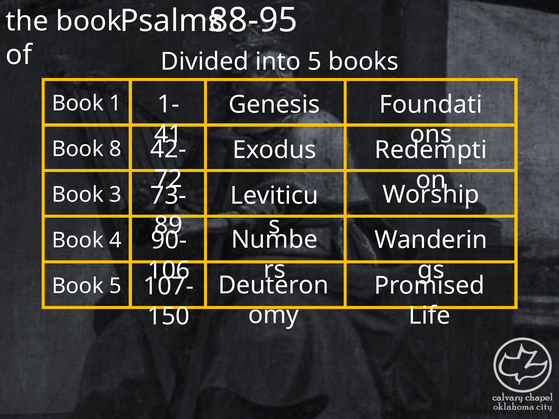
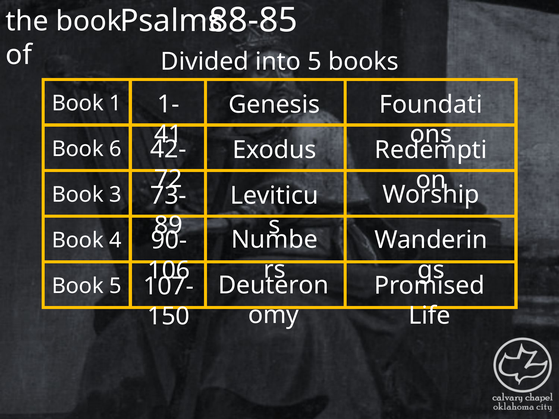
88-95: 88-95 -> 88-85 (253, 20)
8: 8 -> 6 (116, 149)
